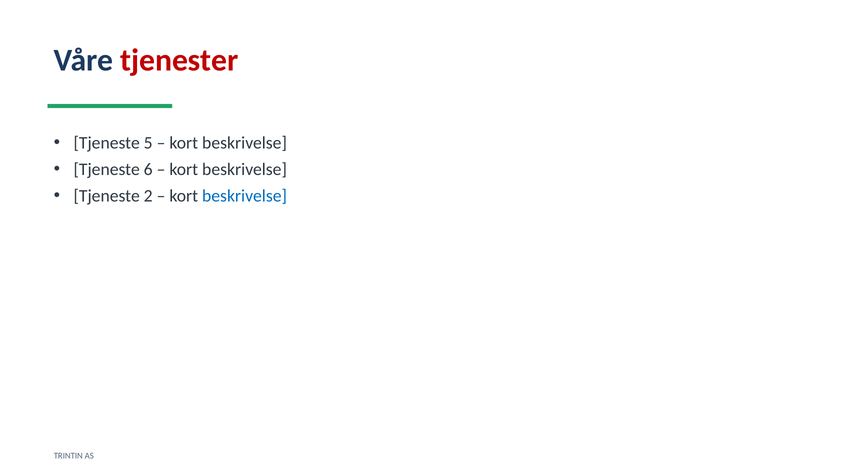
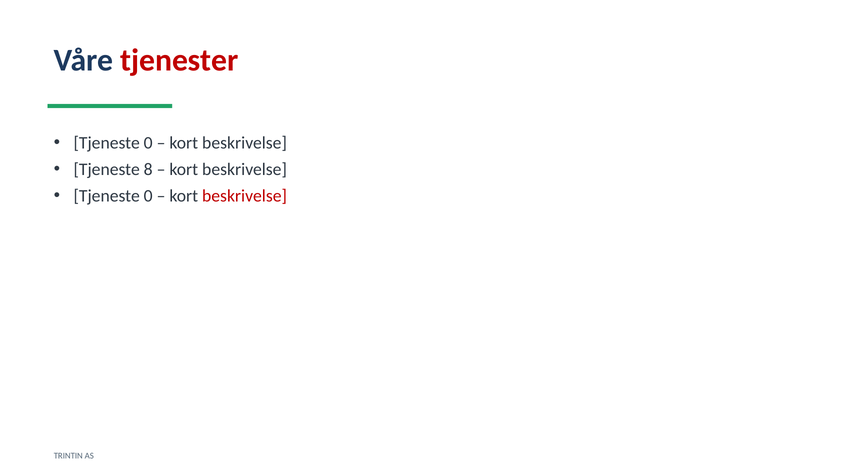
5: 5 -> 0 (148, 143)
6: 6 -> 8 (148, 170)
2: 2 -> 0 (148, 196)
beskrivelse colour: blue -> red (245, 196)
